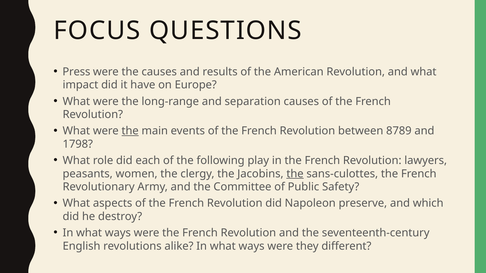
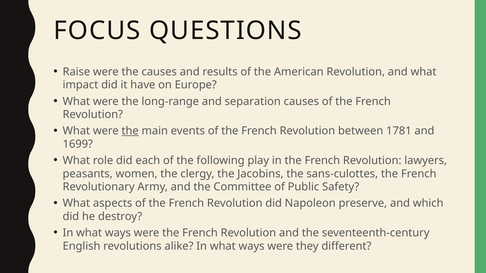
Press: Press -> Raise (76, 72)
8789: 8789 -> 1781 (399, 131)
1798: 1798 -> 1699 (78, 144)
the underline: present -> none (295, 174)
